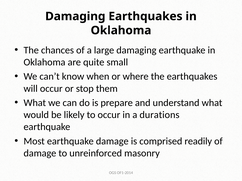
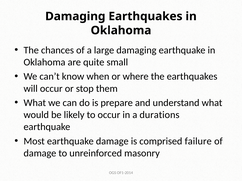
readily: readily -> failure (198, 141)
